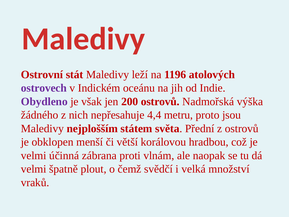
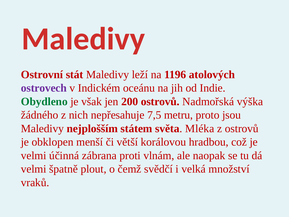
Obydleno colour: purple -> green (44, 101)
4,4: 4,4 -> 7,5 (154, 115)
Přední: Přední -> Mléka (200, 128)
